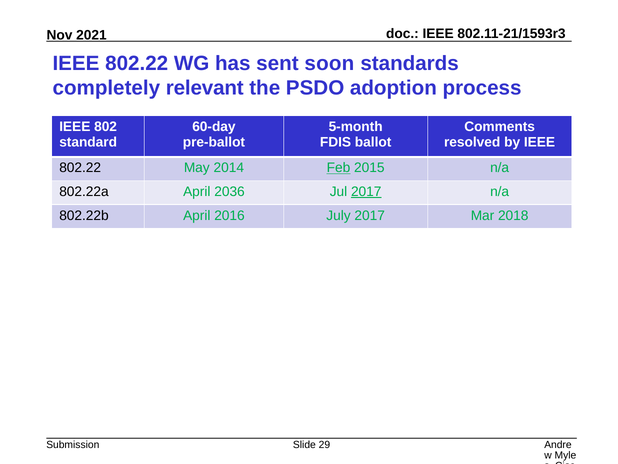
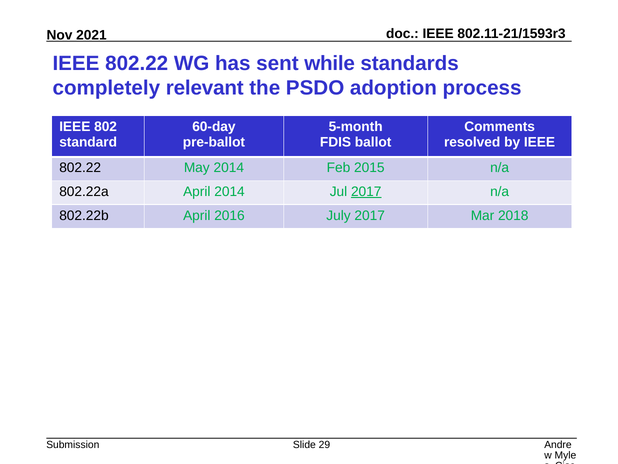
soon: soon -> while (330, 63)
Feb underline: present -> none (339, 168)
April 2036: 2036 -> 2014 (230, 191)
